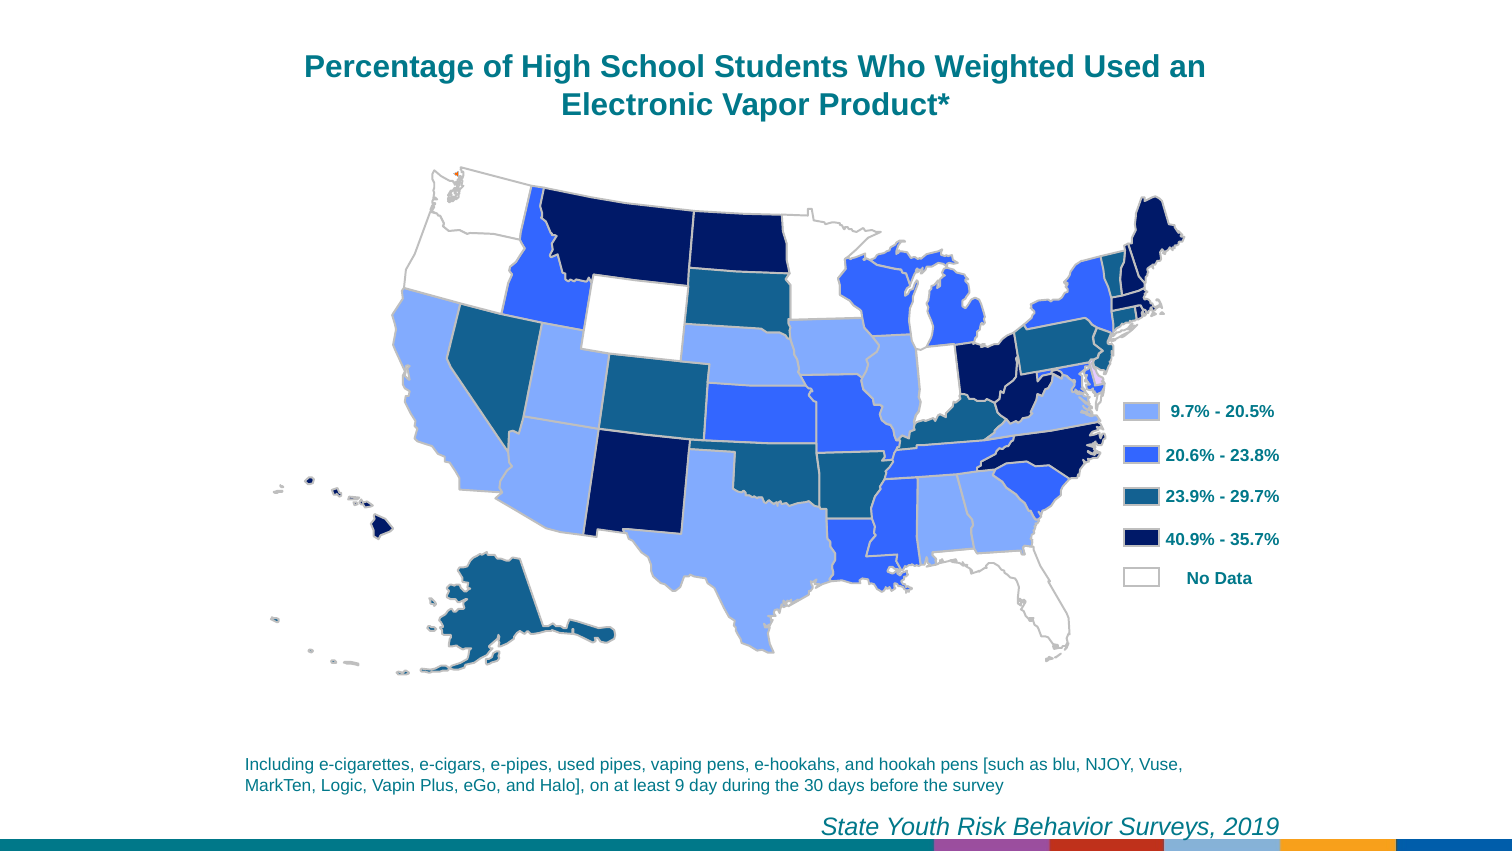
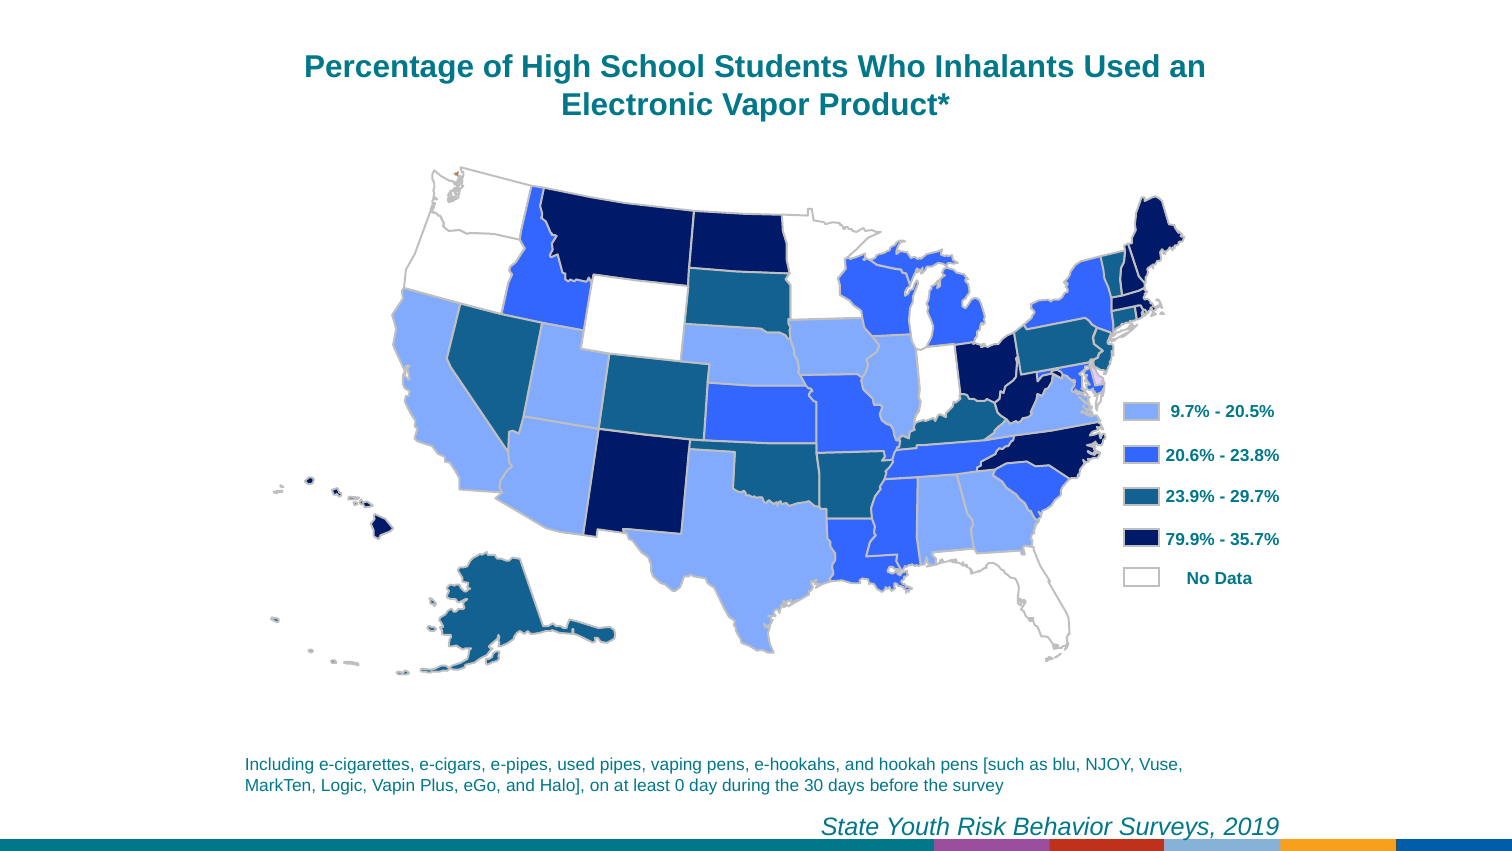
Weighted: Weighted -> Inhalants (1005, 68)
40.9%: 40.9% -> 79.9% (1190, 539)
9: 9 -> 0 (680, 785)
